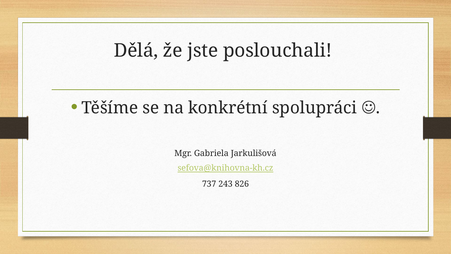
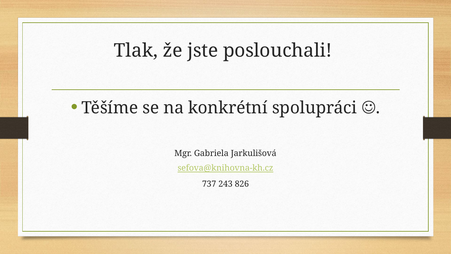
Dělá: Dělá -> Tlak (136, 51)
